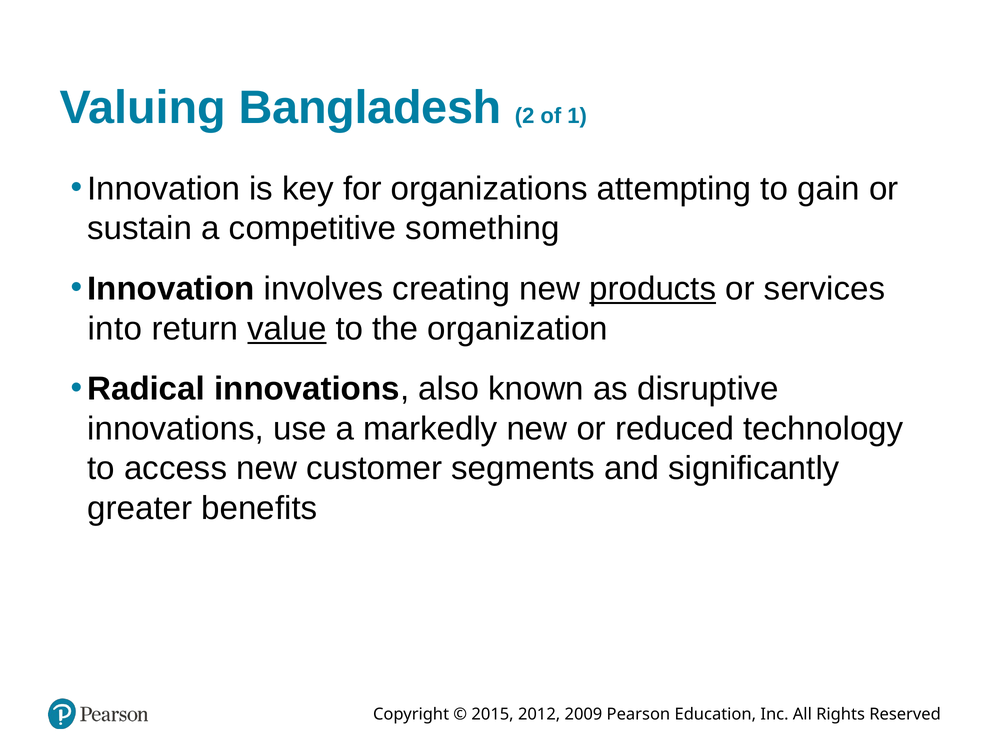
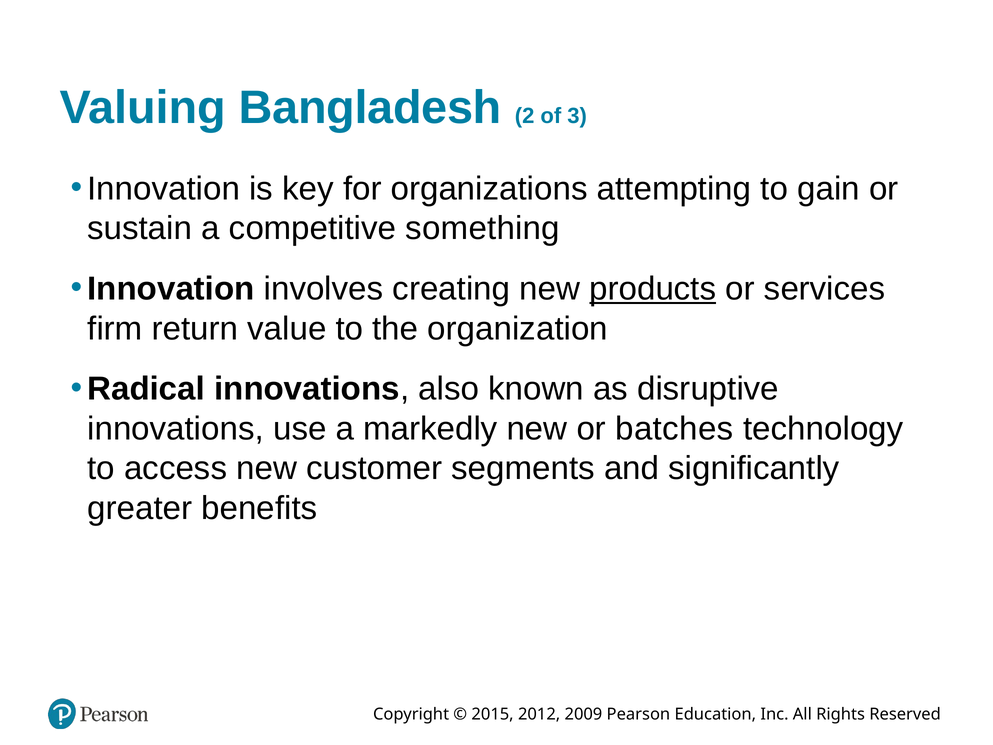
1: 1 -> 3 (577, 116)
into: into -> firm (115, 328)
value underline: present -> none (287, 328)
reduced: reduced -> batches (674, 429)
